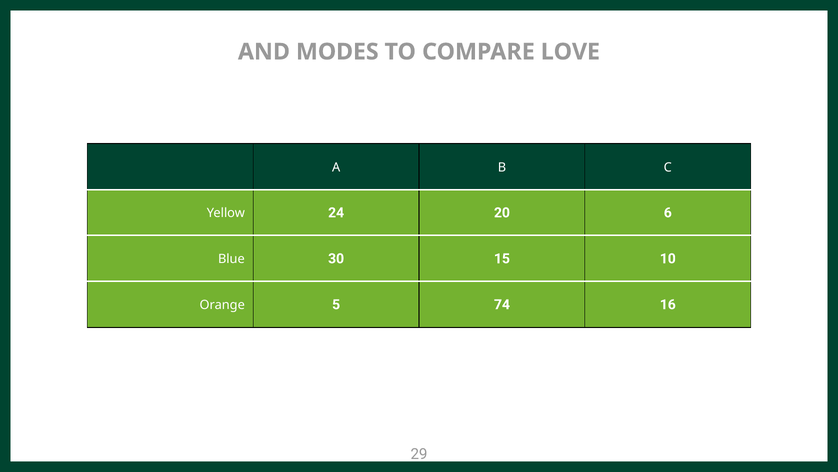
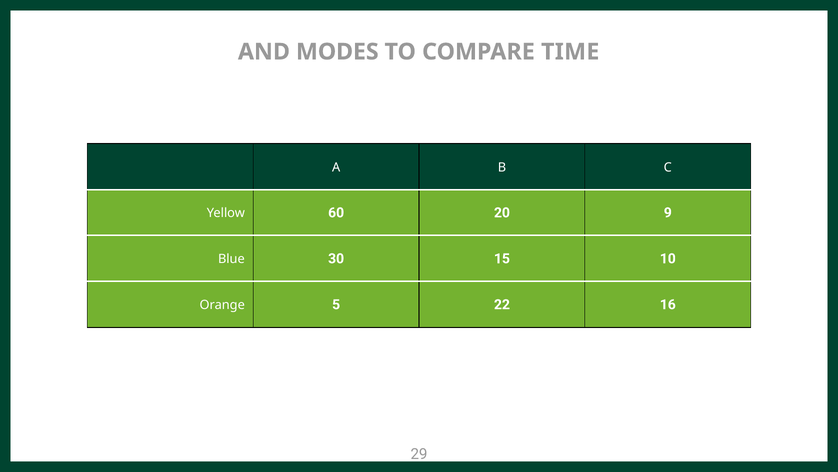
LOVE: LOVE -> TIME (570, 52)
24: 24 -> 60 (336, 212)
6: 6 -> 9 (668, 212)
74: 74 -> 22 (502, 304)
